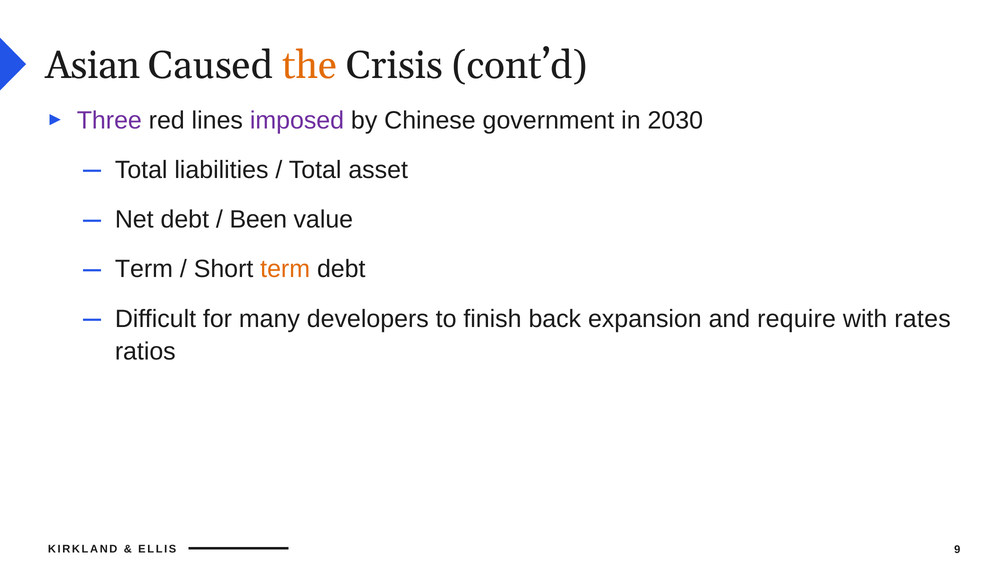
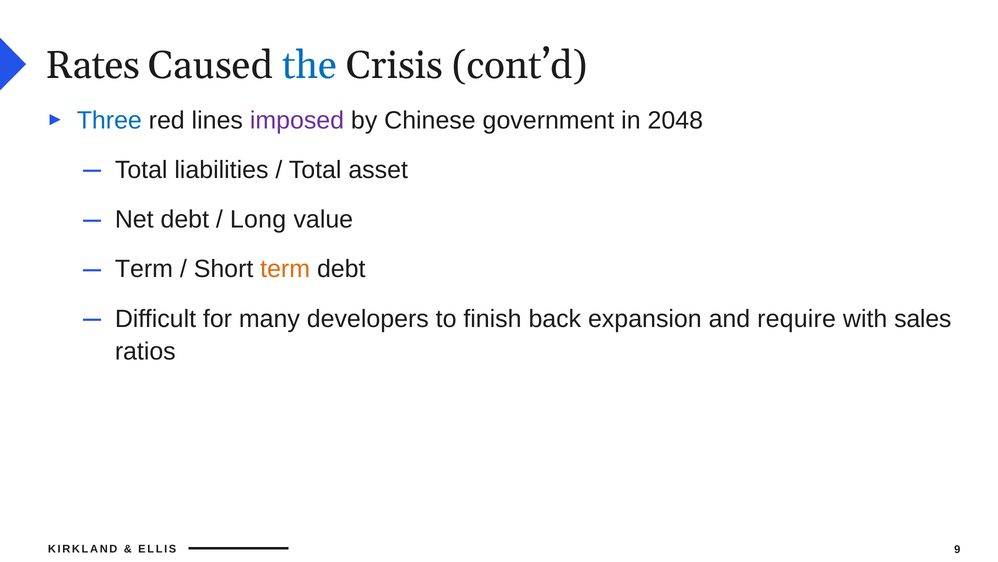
Asian: Asian -> Rates (93, 66)
the colour: orange -> blue (309, 66)
Three colour: purple -> blue (109, 120)
2030: 2030 -> 2048 (675, 120)
Been: Been -> Long (258, 219)
rates: rates -> sales (923, 318)
